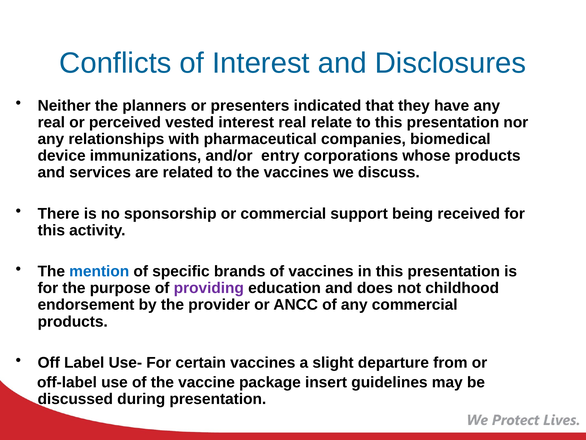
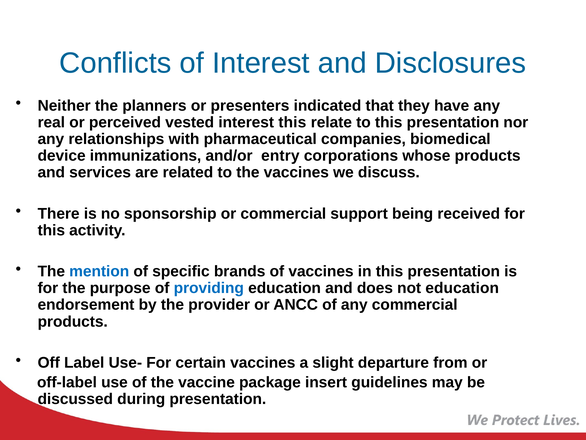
interest real: real -> this (292, 122)
providing colour: purple -> blue (209, 288)
not childhood: childhood -> education (462, 288)
